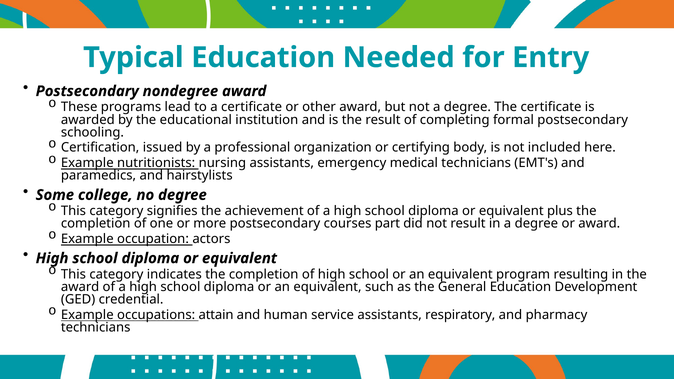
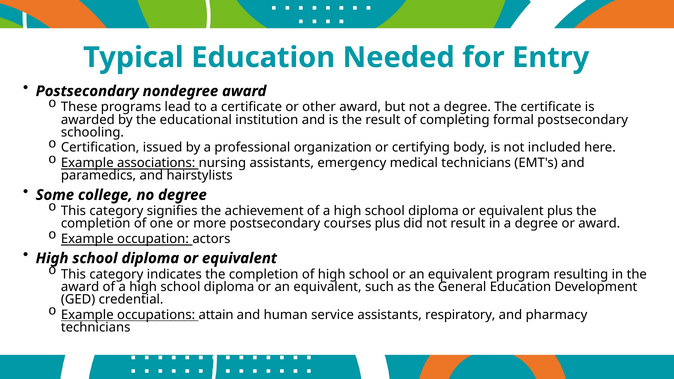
nutritionists: nutritionists -> associations (156, 163)
courses part: part -> plus (387, 224)
